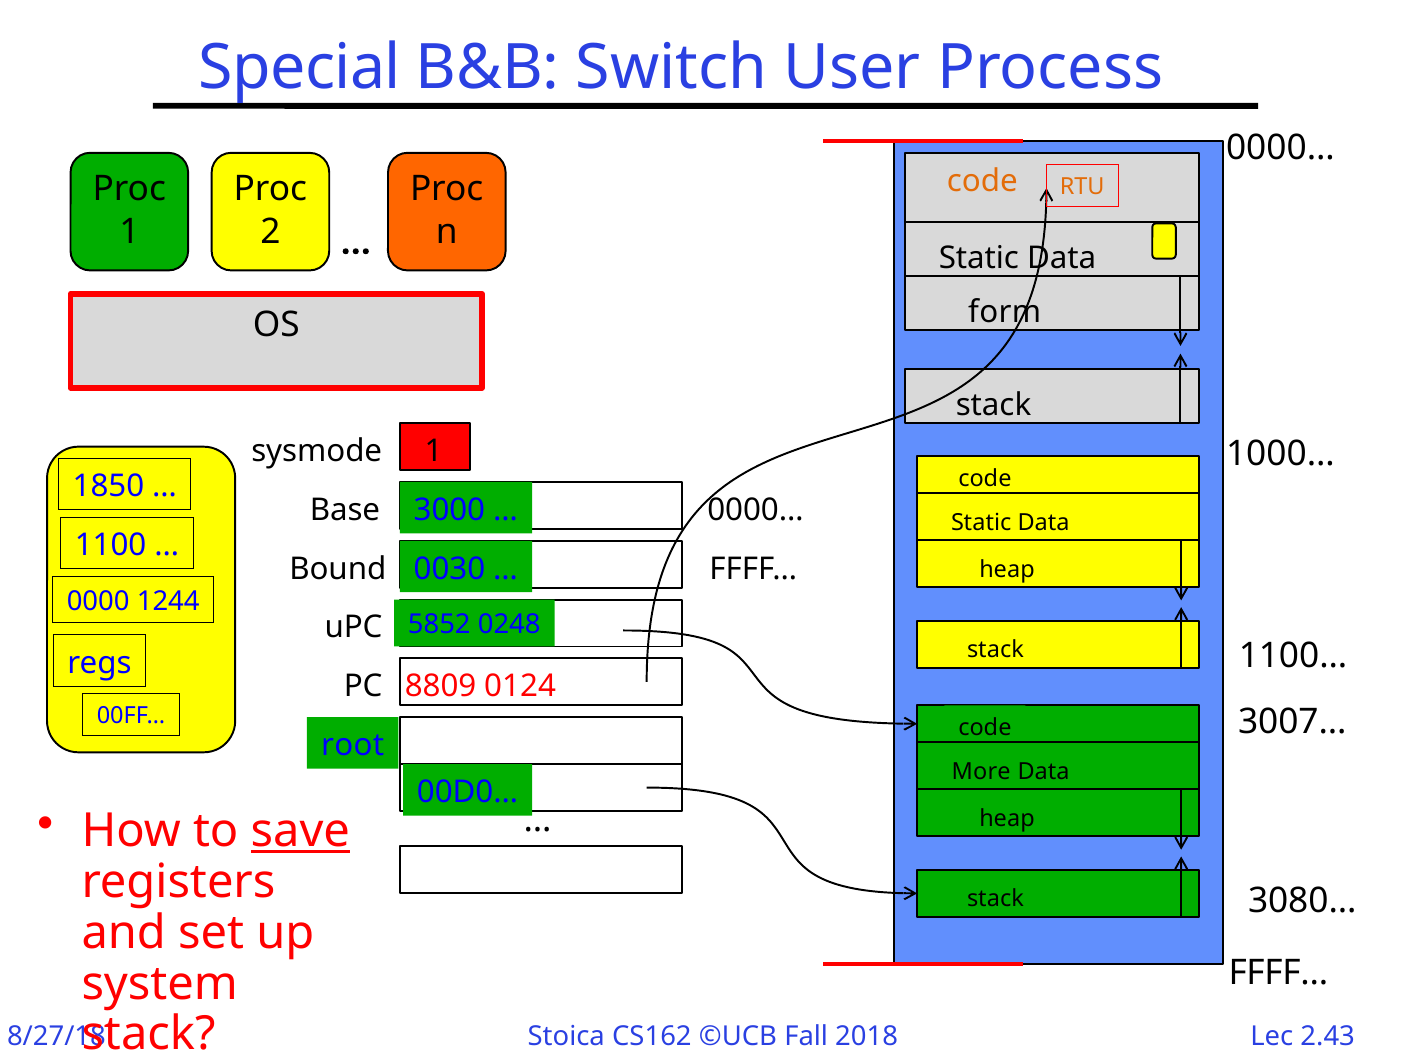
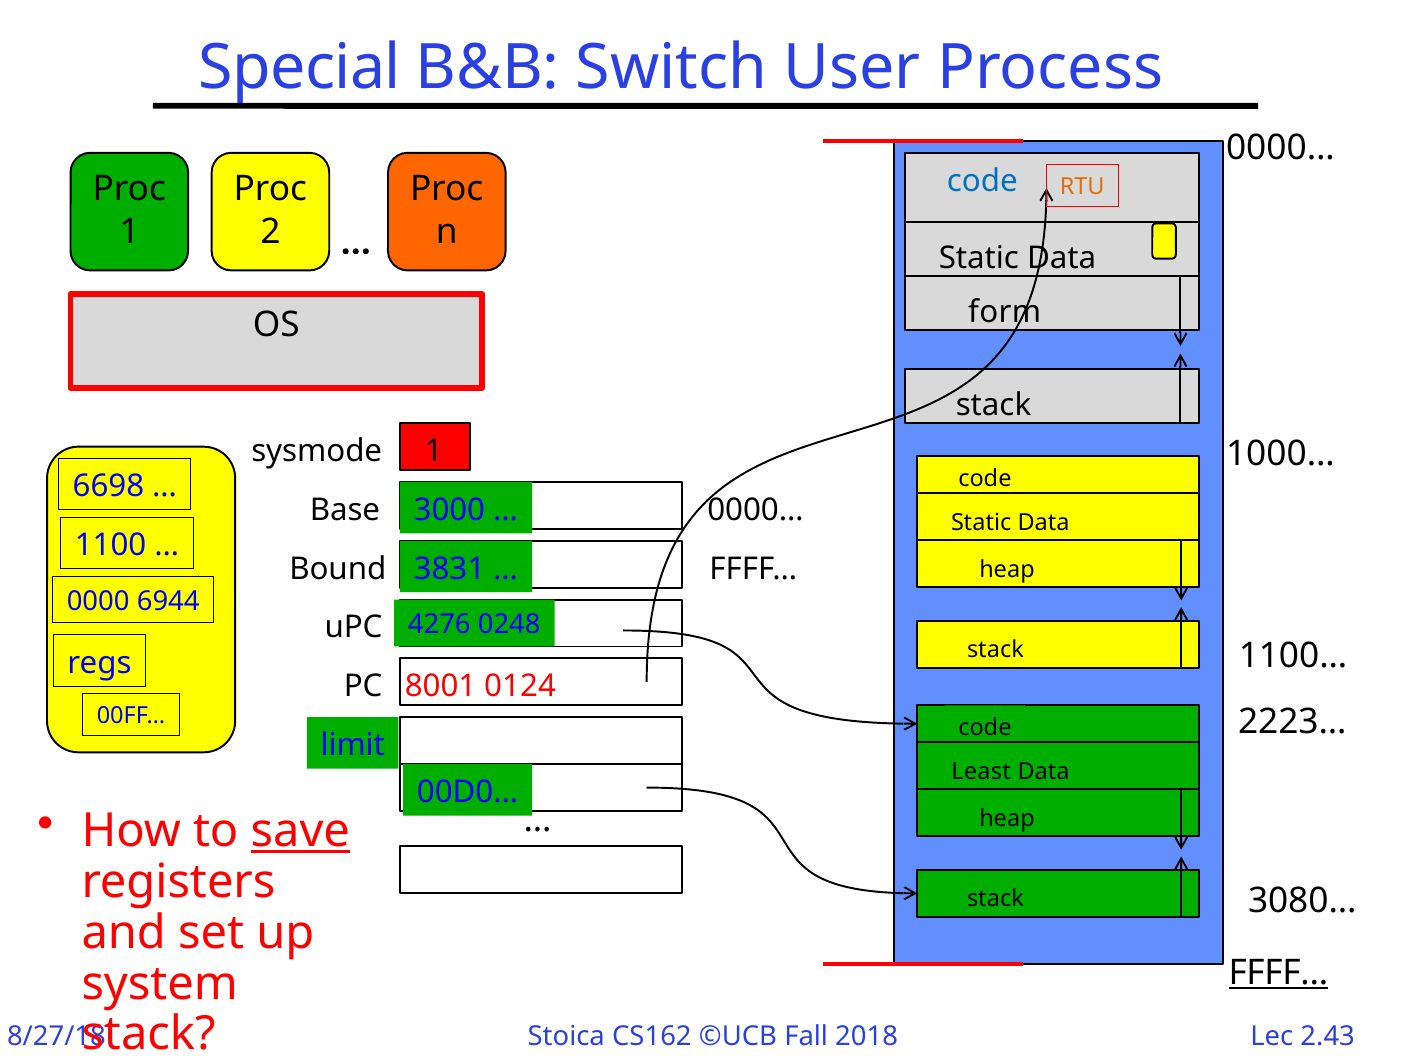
code colour: orange -> blue (982, 181)
1850: 1850 -> 6698 (108, 487)
0030: 0030 -> 3831 (449, 569)
1244: 1244 -> 6944 (168, 602)
5852: 5852 -> 4276 (439, 625)
8809: 8809 -> 8001 (441, 686)
3007…: 3007… -> 2223… (1292, 722)
root: root -> limit (353, 745)
More: More -> Least (981, 772)
FFFF… underline: none -> present (1278, 973)
